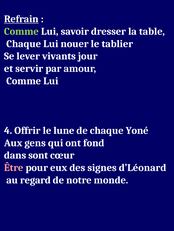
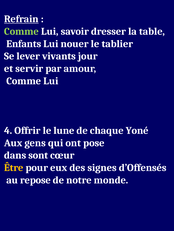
Chaque: Chaque -> Enfants (24, 44)
fond: fond -> pose (94, 144)
Être colour: pink -> yellow (14, 168)
d’Léonard: d’Léonard -> d’Offensés (143, 168)
regard: regard -> repose (35, 181)
